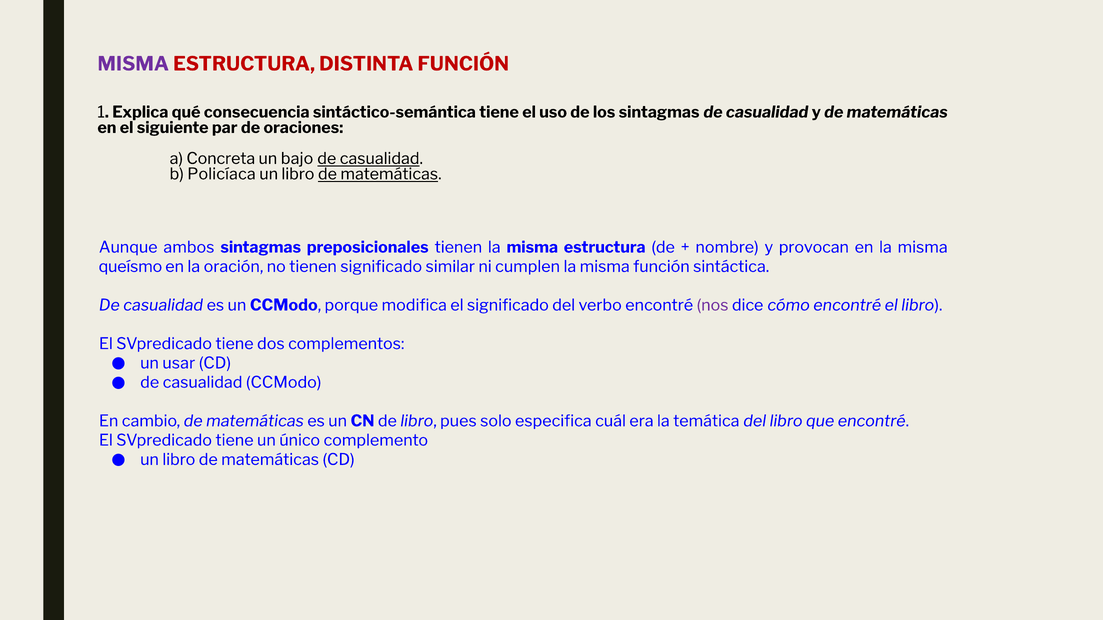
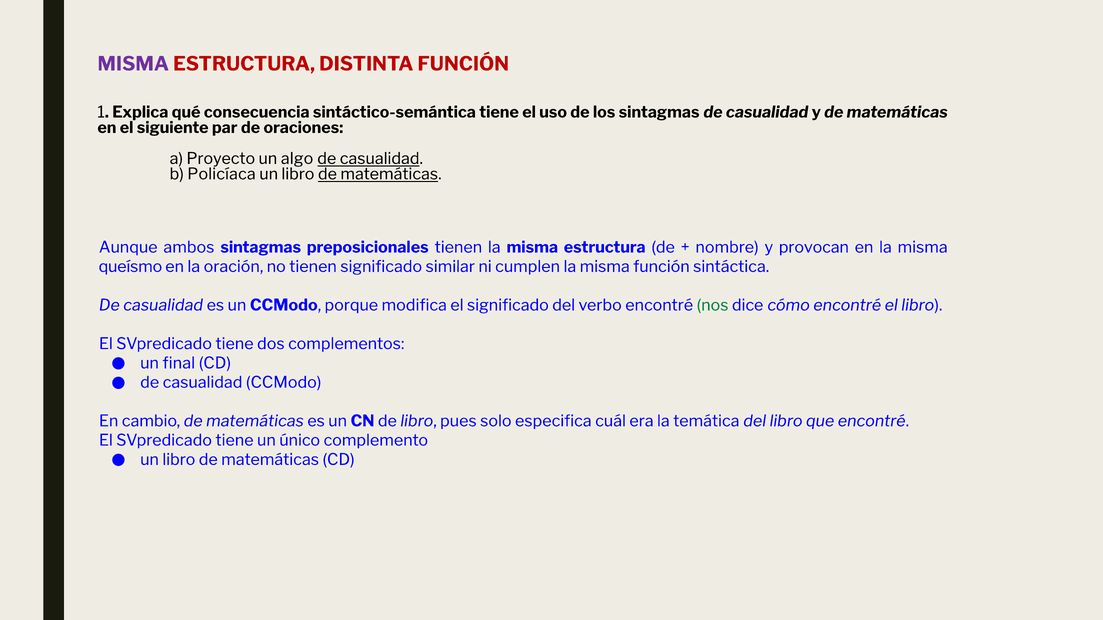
Concreta: Concreta -> Proyecto (221, 159)
bajo: bajo -> algo (297, 159)
nos colour: purple -> green (713, 305)
usar: usar -> final (179, 363)
